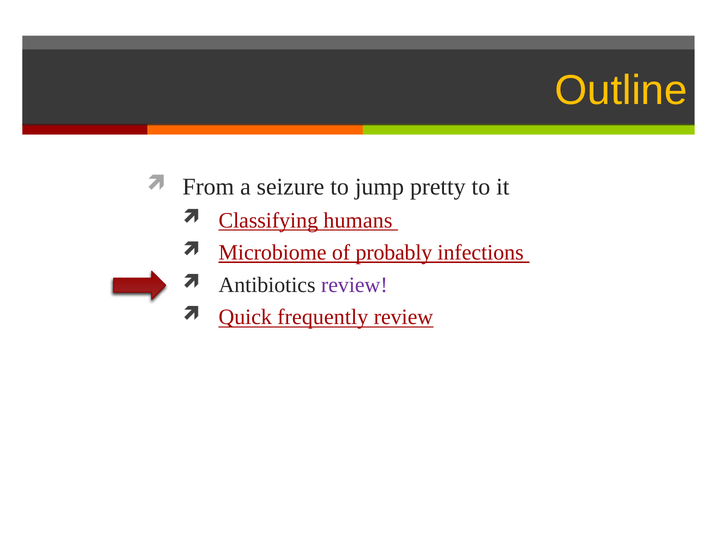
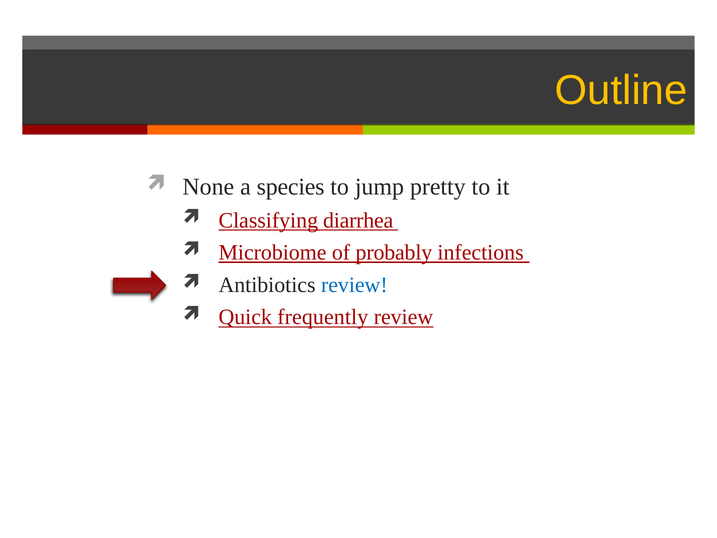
From: From -> None (208, 187)
seizure: seizure -> species (291, 187)
humans: humans -> diarrhea (358, 220)
review colour: purple -> blue (354, 285)
